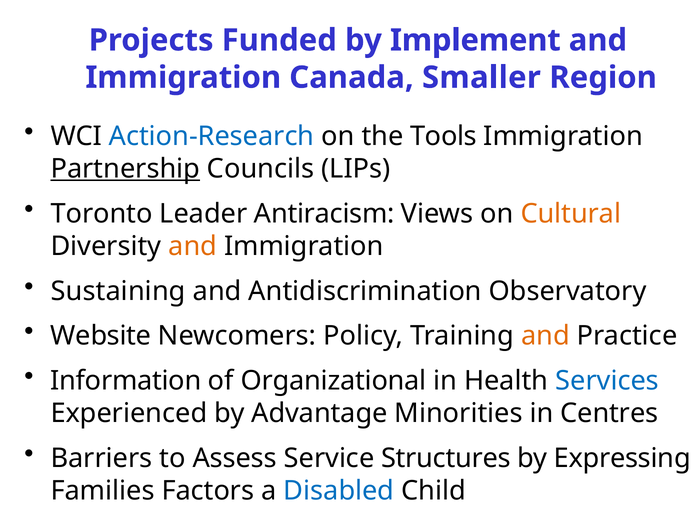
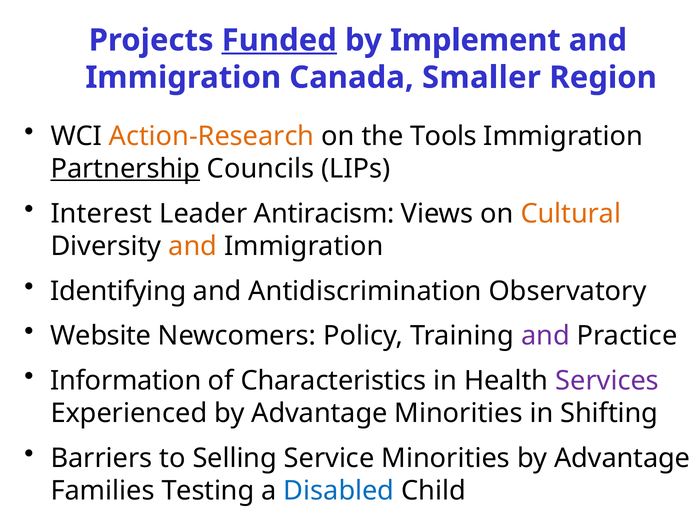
Funded underline: none -> present (279, 40)
Action-Research colour: blue -> orange (212, 136)
Toronto: Toronto -> Interest (101, 214)
Sustaining: Sustaining -> Identifying (118, 291)
and colour: orange -> purple (545, 336)
Organizational: Organizational -> Characteristics (334, 381)
Services colour: blue -> purple (607, 381)
Centres: Centres -> Shifting (609, 414)
Assess: Assess -> Selling (235, 458)
Service Structures: Structures -> Minorities (446, 458)
Expressing: Expressing -> Advantage (622, 458)
Factors: Factors -> Testing (208, 491)
